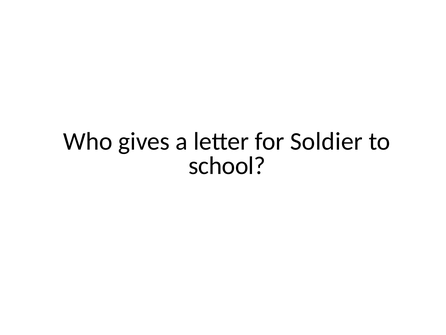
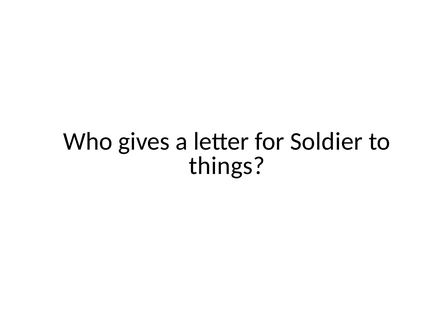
school: school -> things (227, 165)
